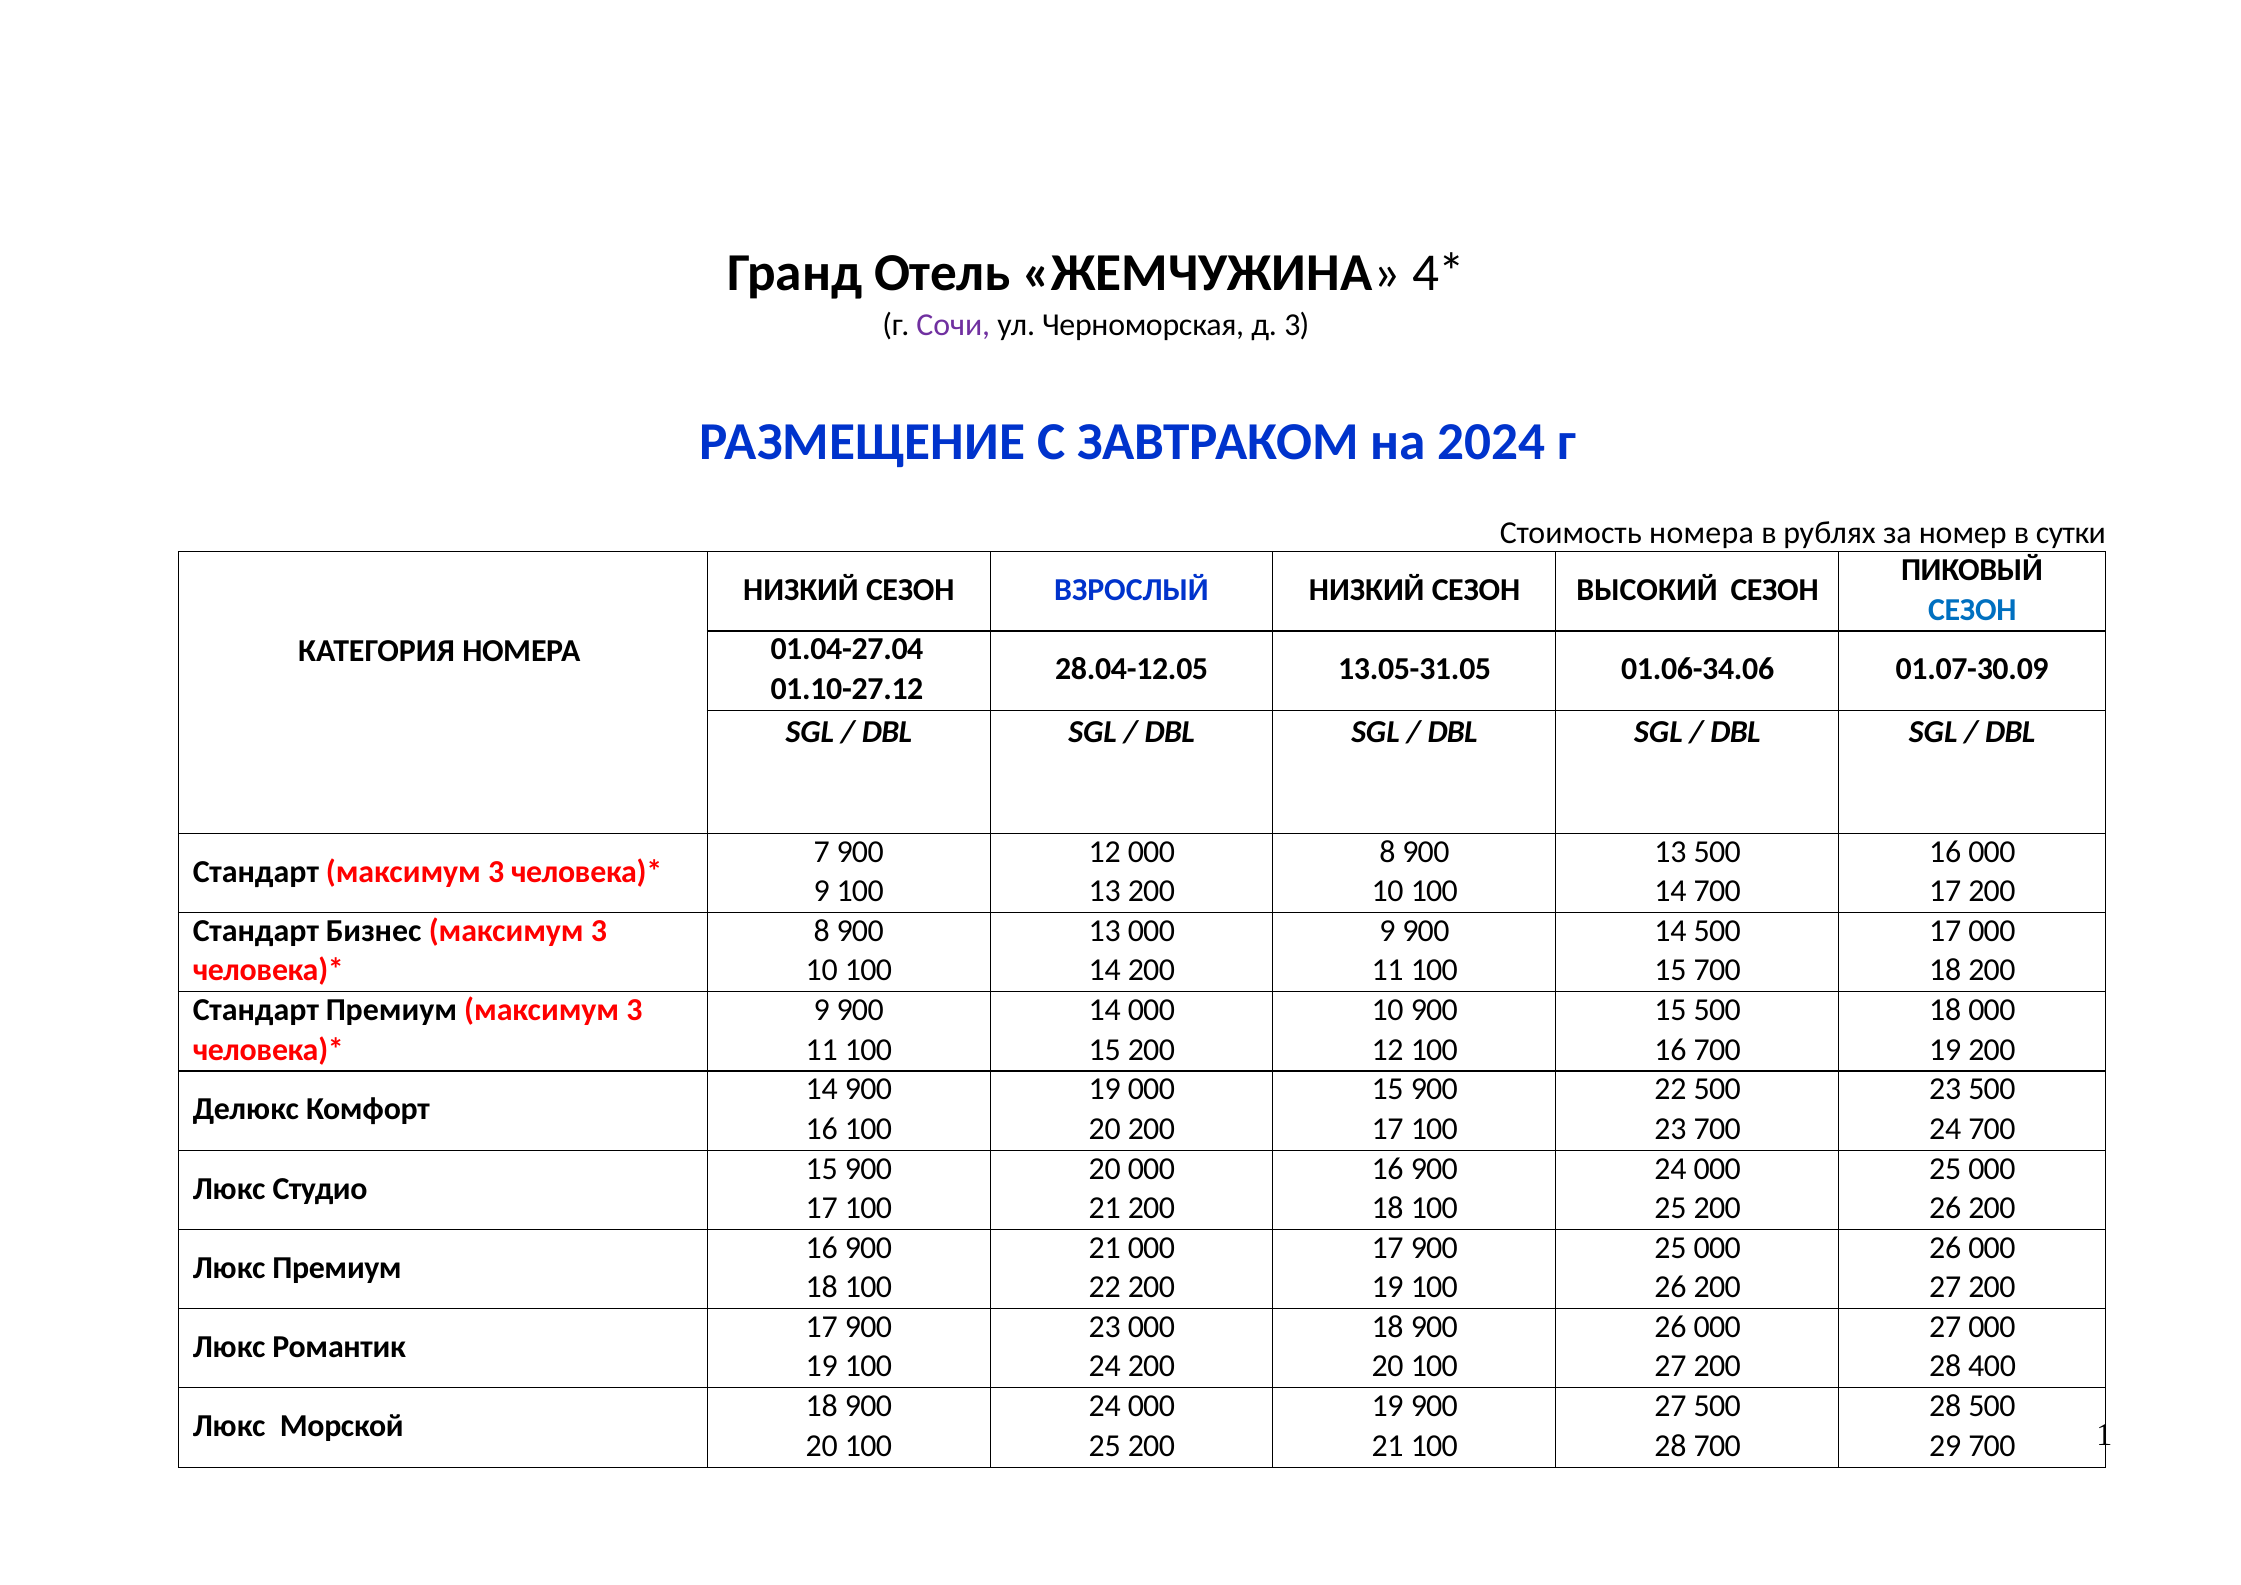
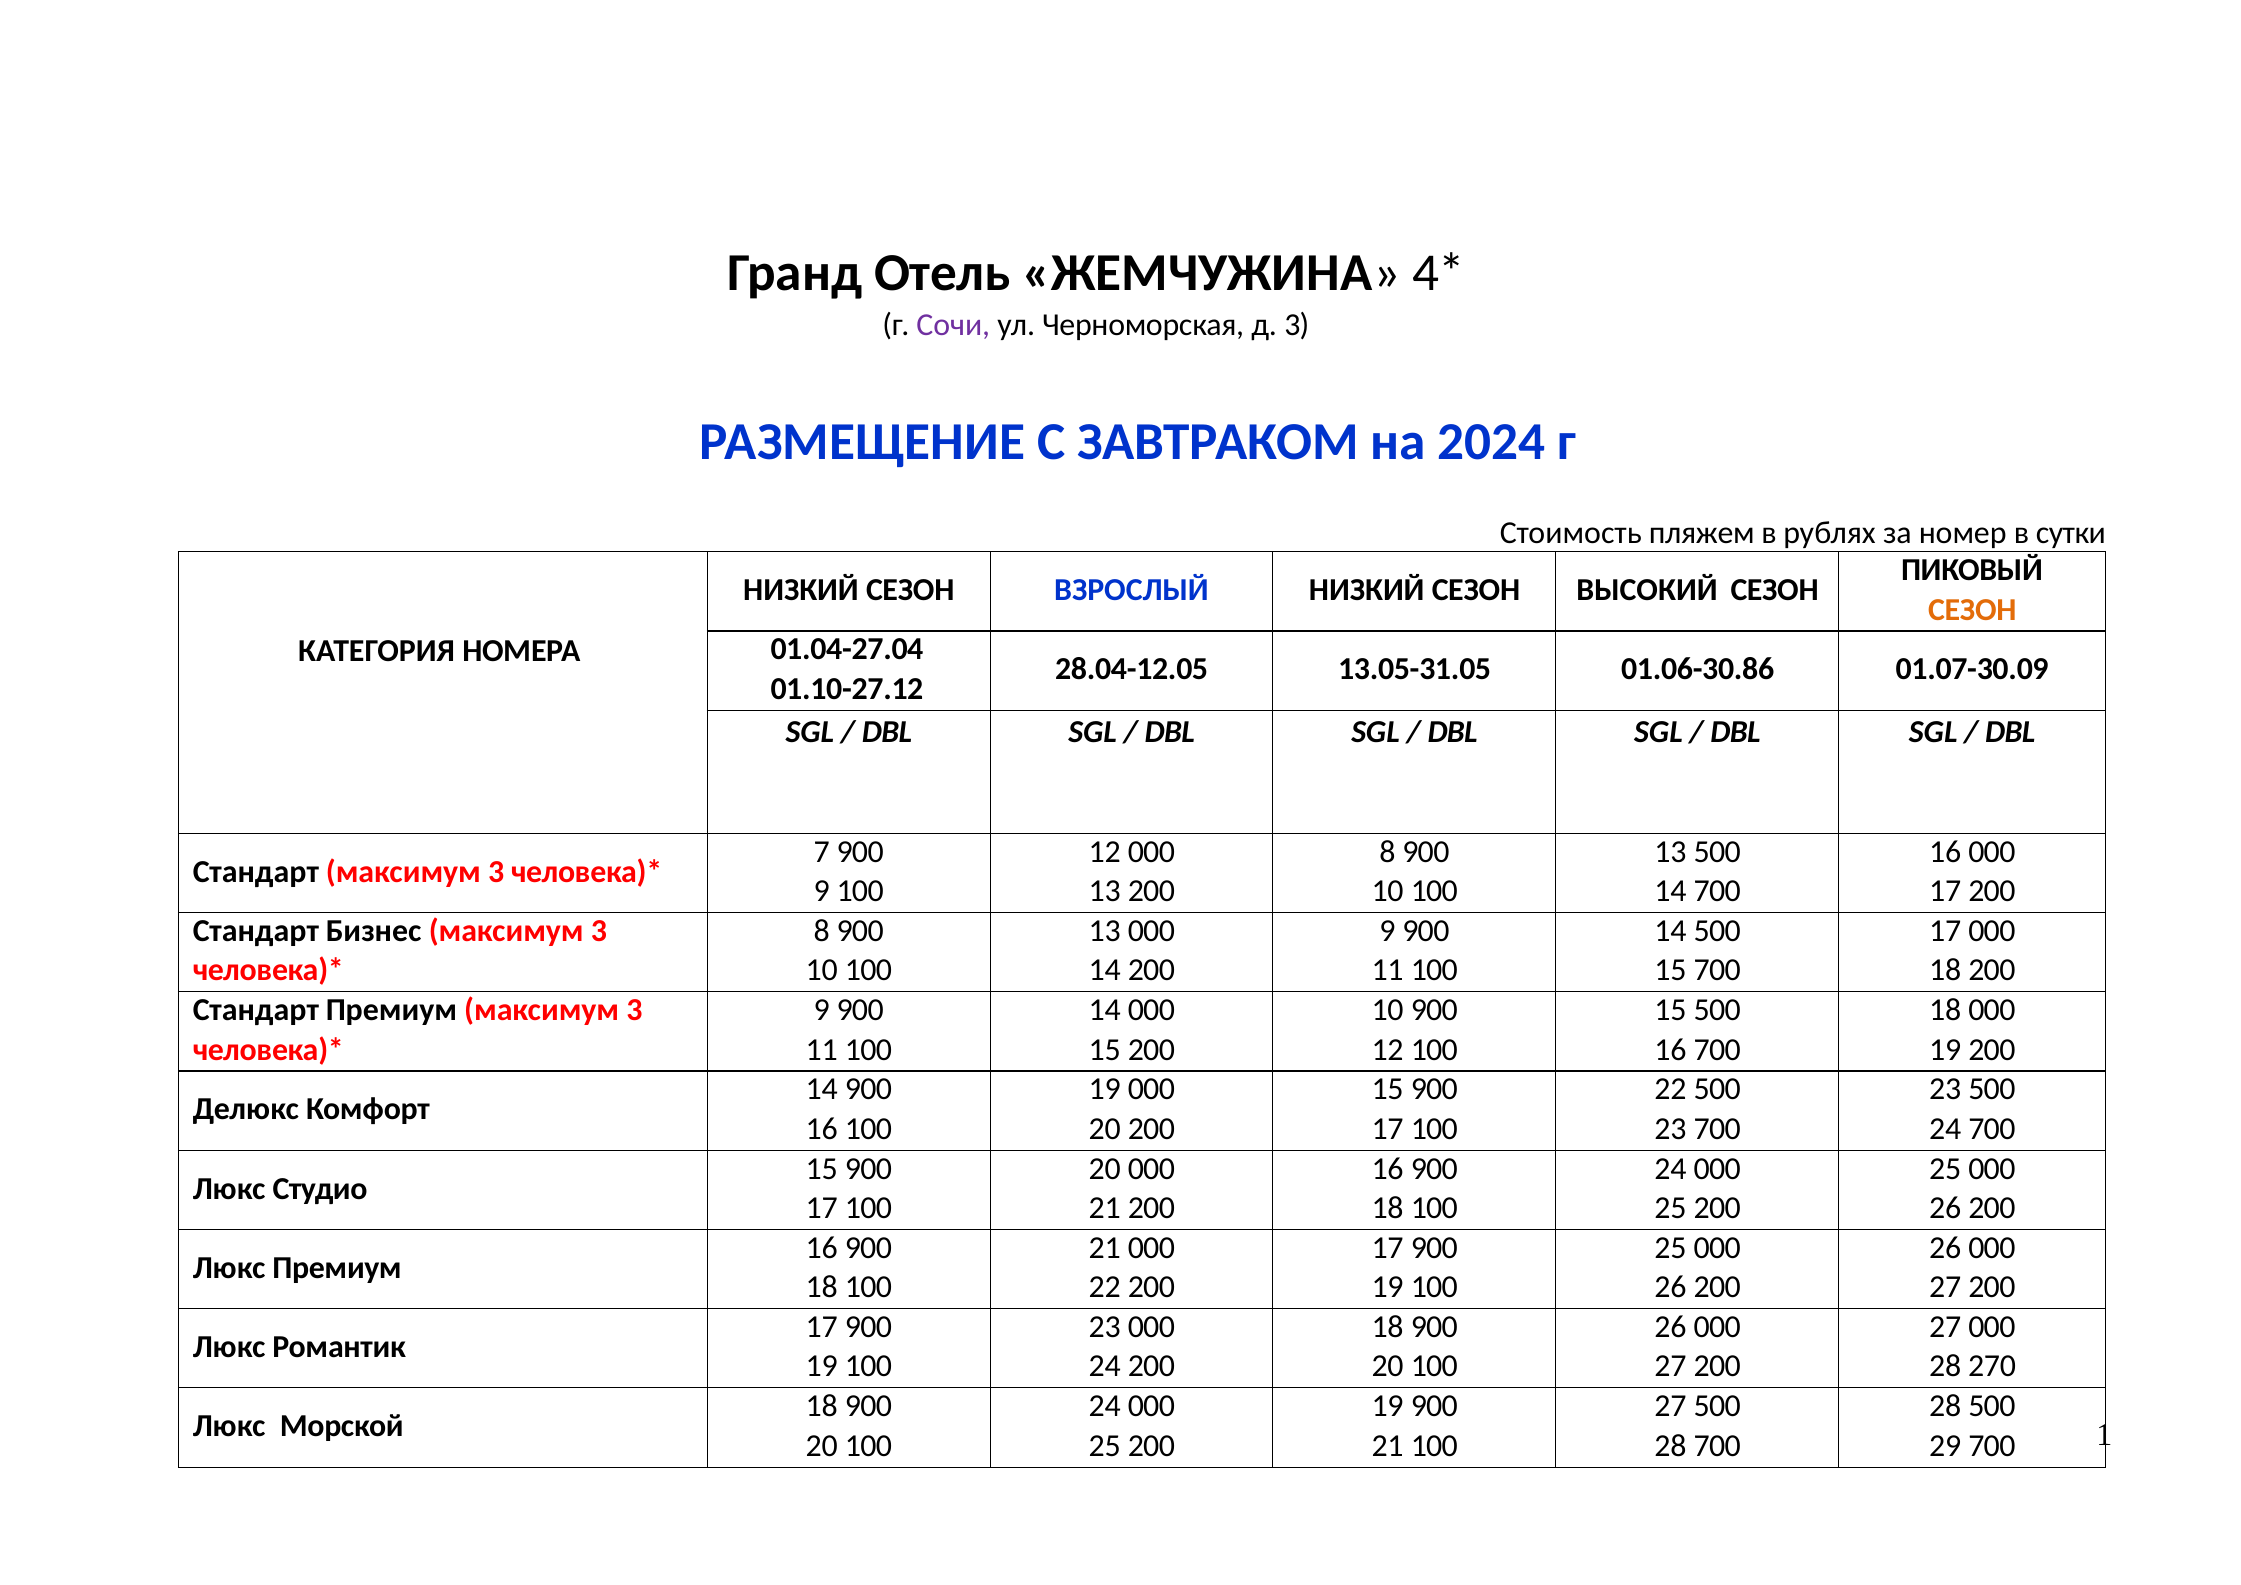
Стоимость номера: номера -> пляжем (1702, 533)
СЕЗОН colour: blue -> orange (1972, 610)
01.06-34.06: 01.06-34.06 -> 01.06-30.86 (1698, 669)
400: 400 -> 270 (1992, 1366)
